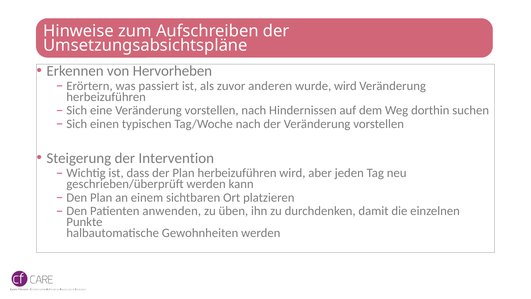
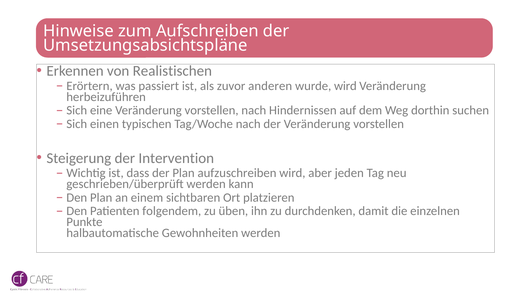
Hervorheben: Hervorheben -> Realistischen (172, 71)
Plan herbeizuführen: herbeizuführen -> aufzuschreiben (237, 173)
anwenden: anwenden -> folgendem (172, 211)
